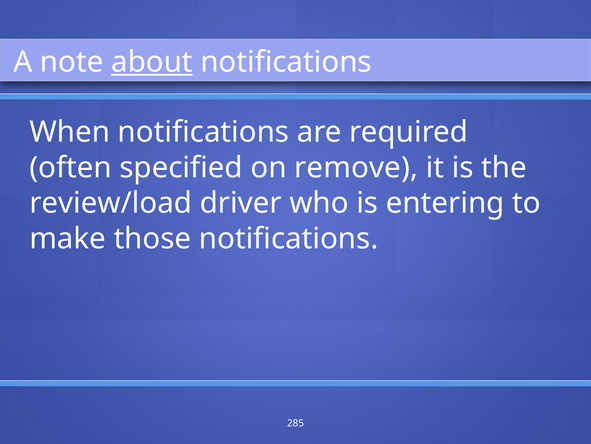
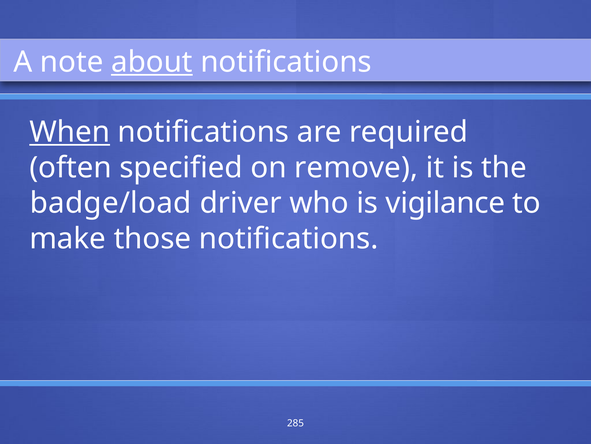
When underline: none -> present (70, 132)
review/load: review/load -> badge/load (111, 203)
entering: entering -> vigilance (445, 203)
